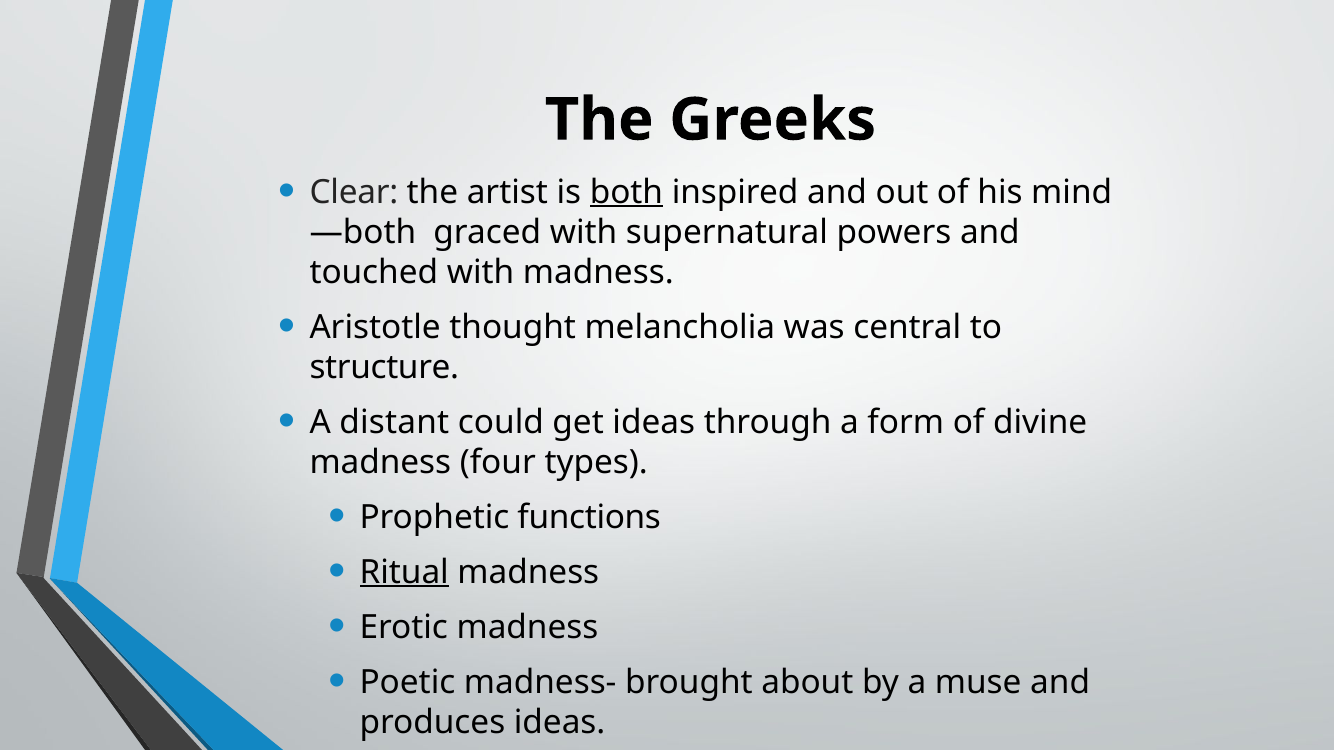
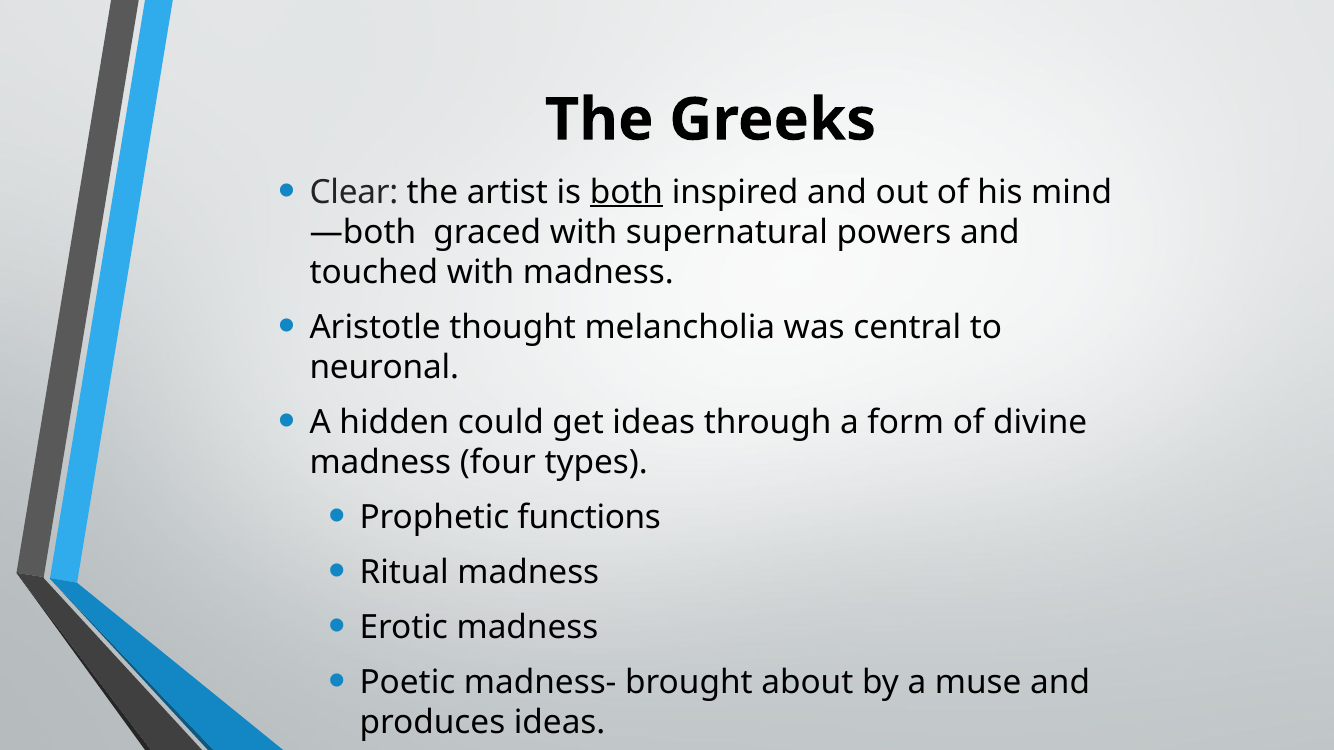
structure: structure -> neuronal (384, 367)
distant: distant -> hidden (394, 422)
Ritual underline: present -> none (404, 572)
